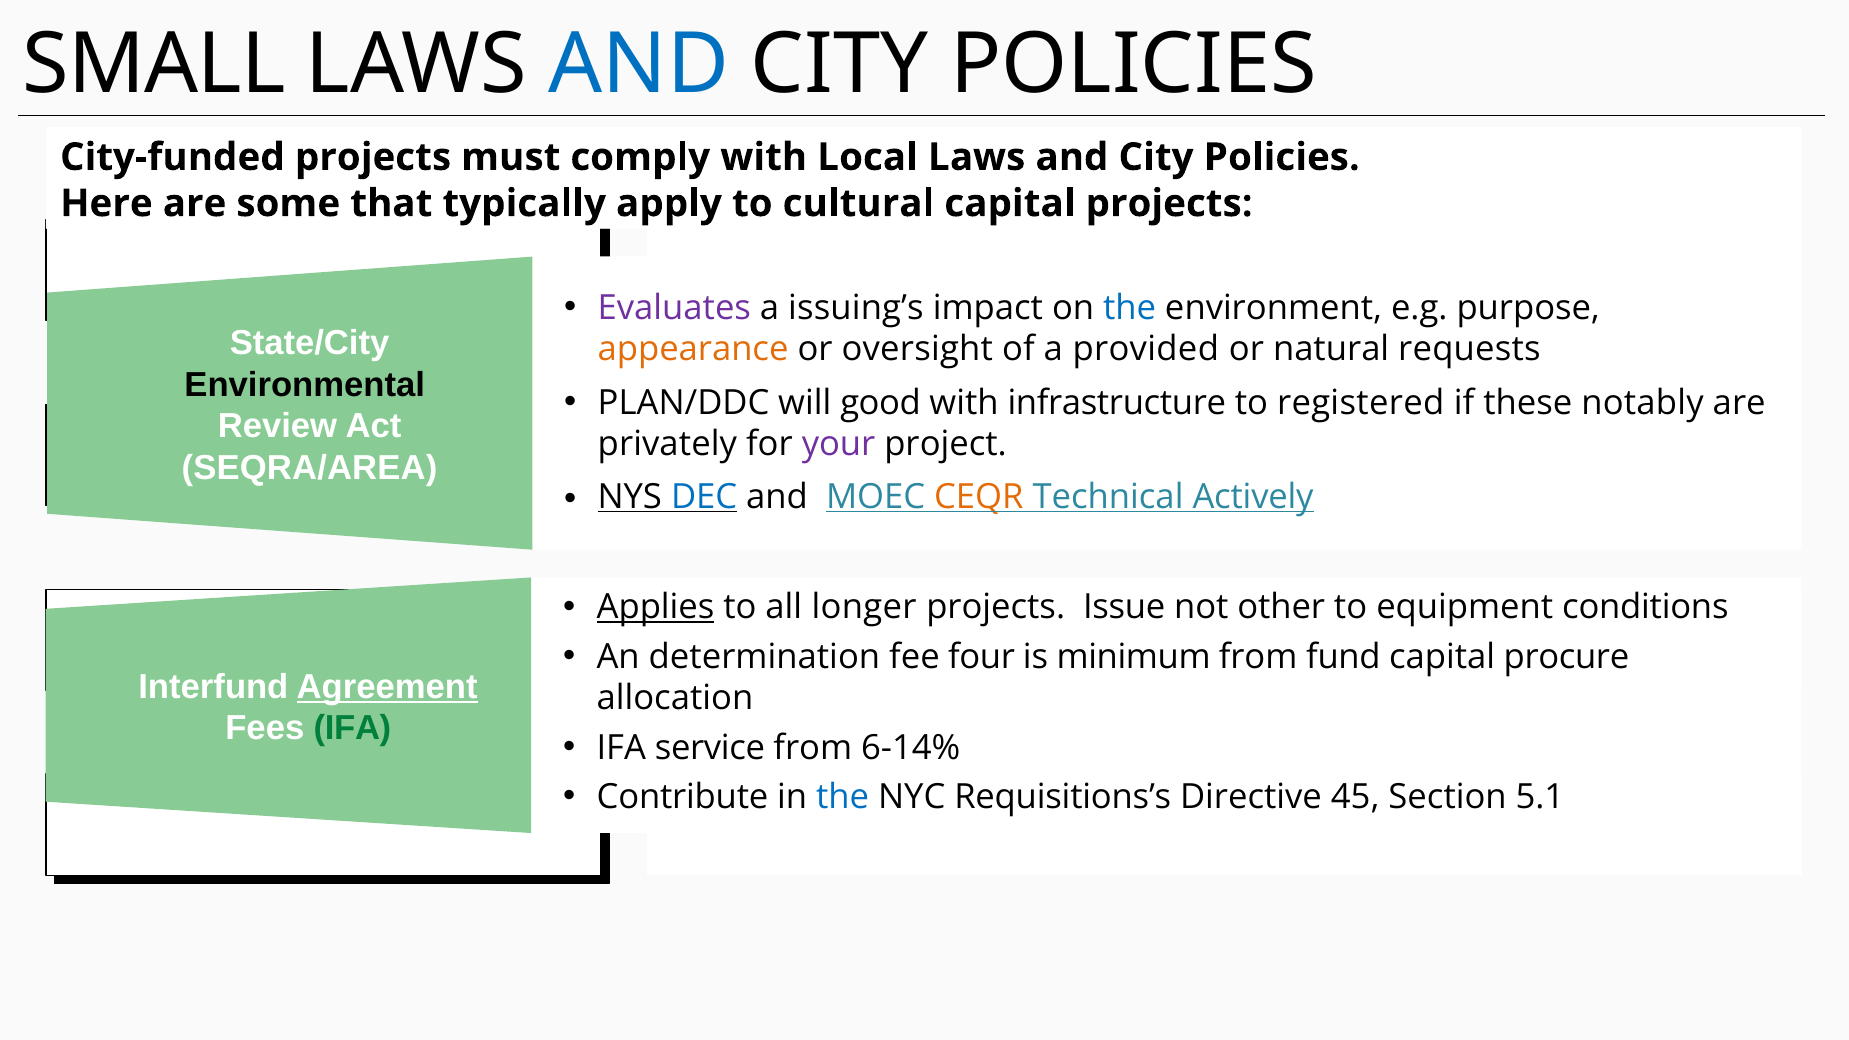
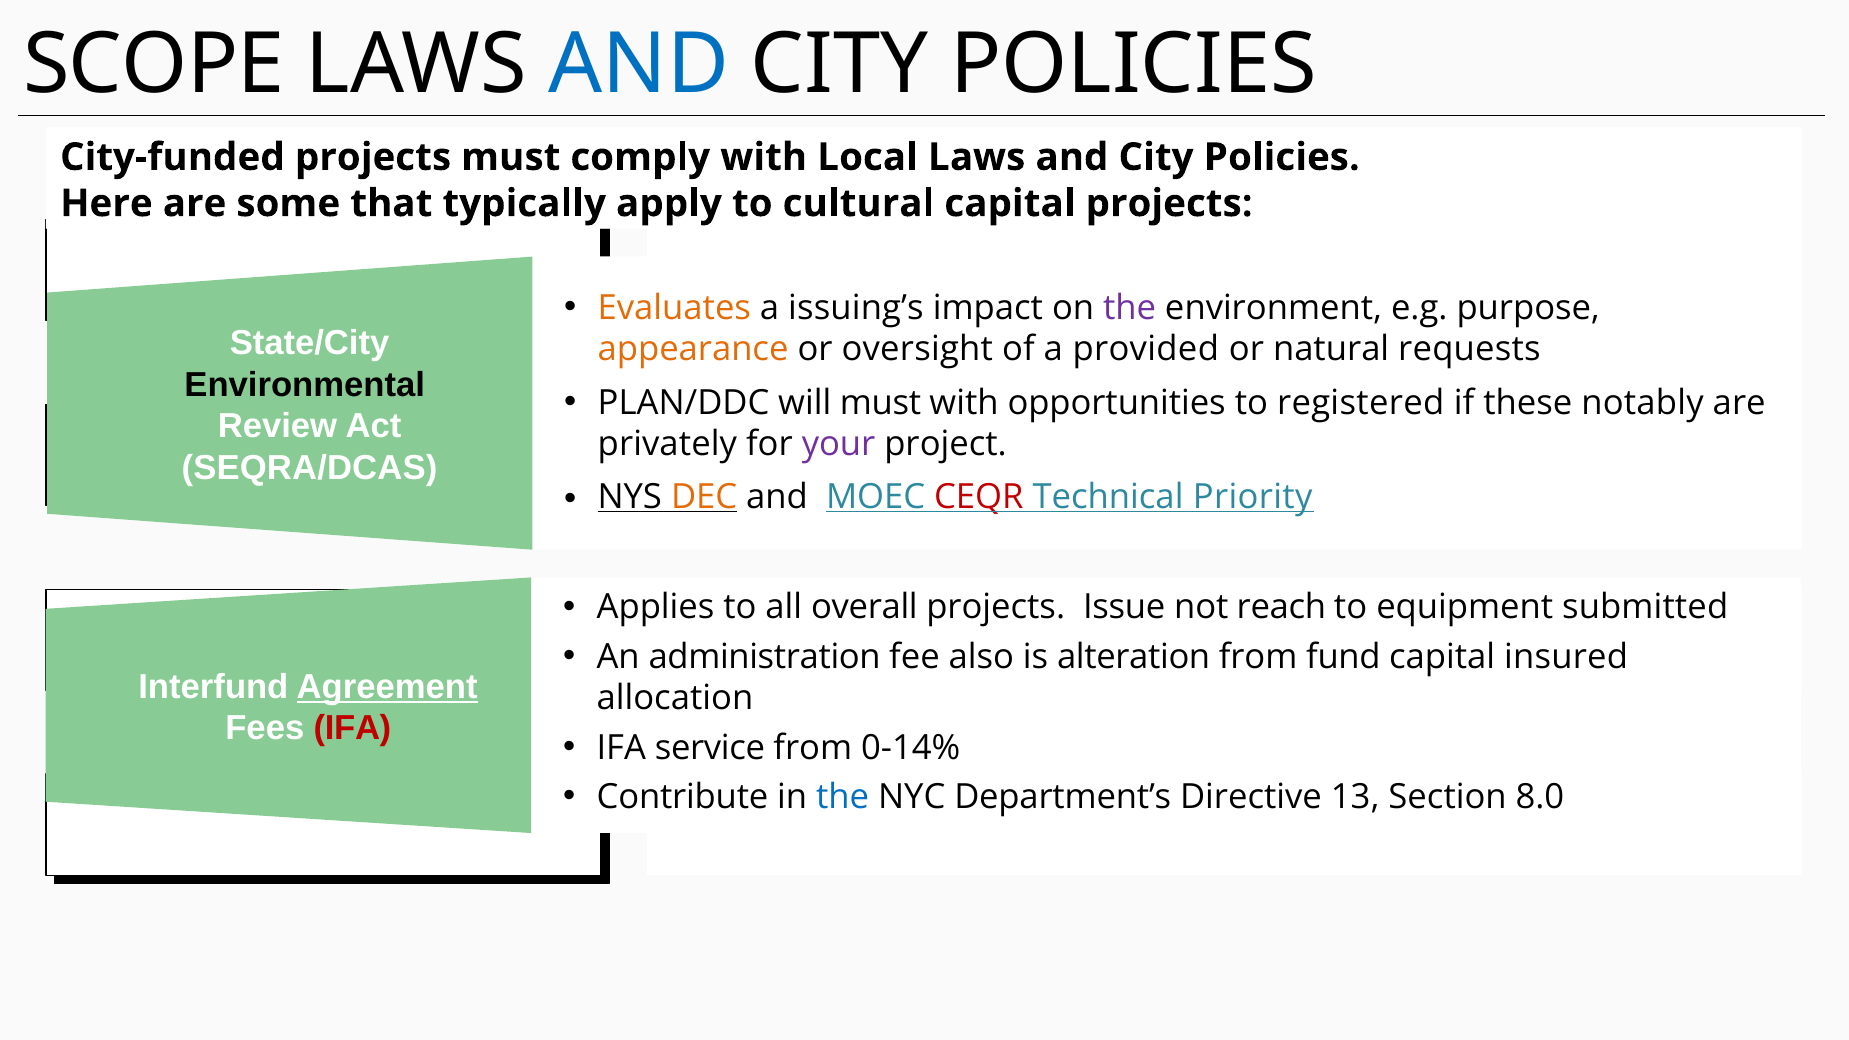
SMALL: SMALL -> SCOPE (154, 65)
Evaluates colour: purple -> orange (674, 308)
the colour: blue -> purple (1130, 308)
will good: good -> must (881, 403)
infrastructure: infrastructure -> opportunities (1117, 403)
SEQRA/AREA: SEQRA/AREA -> SEQRA/DCAS (309, 468)
DEC colour: blue -> orange (704, 498)
CEQR colour: orange -> red (979, 498)
Actively: Actively -> Priority (1253, 498)
Applies underline: present -> none (656, 608)
longer: longer -> overall (864, 608)
other: other -> reach (1281, 608)
conditions: conditions -> submitted (1645, 608)
determination: determination -> administration (765, 657)
four: four -> also (981, 657)
minimum: minimum -> alteration (1134, 657)
procure: procure -> insured (1566, 657)
IFA colour: green -> red (352, 729)
6-14%: 6-14% -> 0-14% (911, 748)
Requisitions’s: Requisitions’s -> Department’s (1063, 797)
45: 45 -> 13 (1355, 797)
5.1: 5.1 -> 8.0 (1540, 797)
